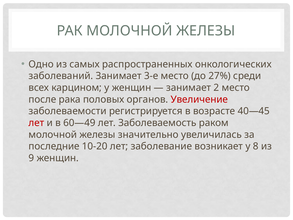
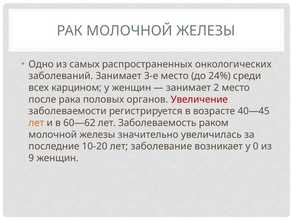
27%: 27% -> 24% (220, 76)
лет colour: red -> orange (36, 123)
60—49: 60—49 -> 60—62 (79, 123)
8: 8 -> 0 (256, 146)
